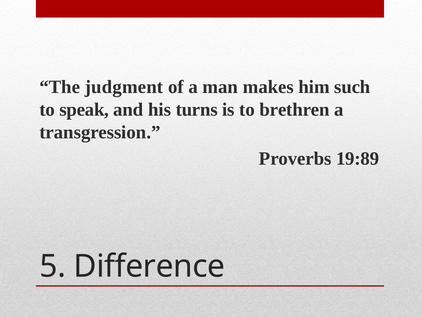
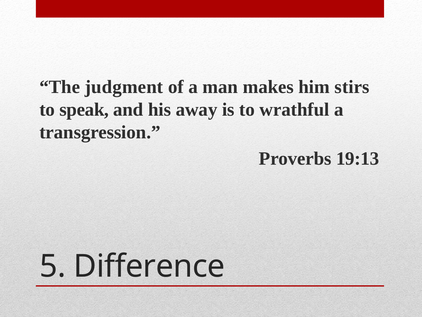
such: such -> stirs (352, 87)
turns: turns -> away (197, 109)
brethren: brethren -> wrathful (294, 109)
19:89: 19:89 -> 19:13 (358, 158)
